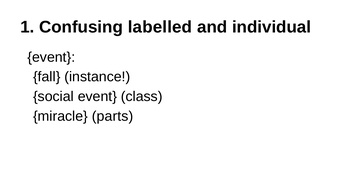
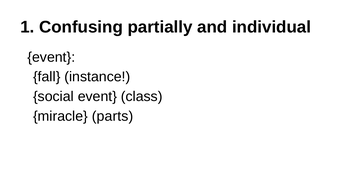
labelled: labelled -> partially (160, 27)
